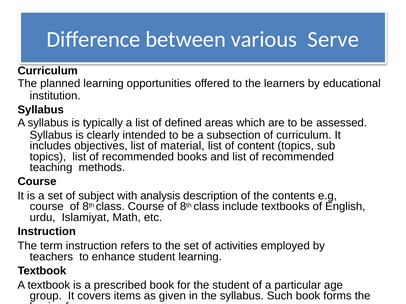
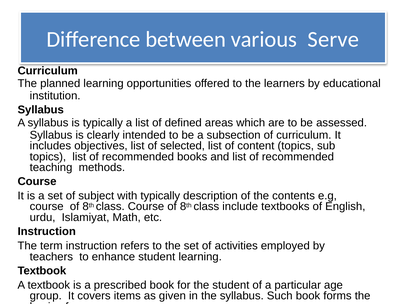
material: material -> selected (183, 146)
with analysis: analysis -> typically (160, 196)
